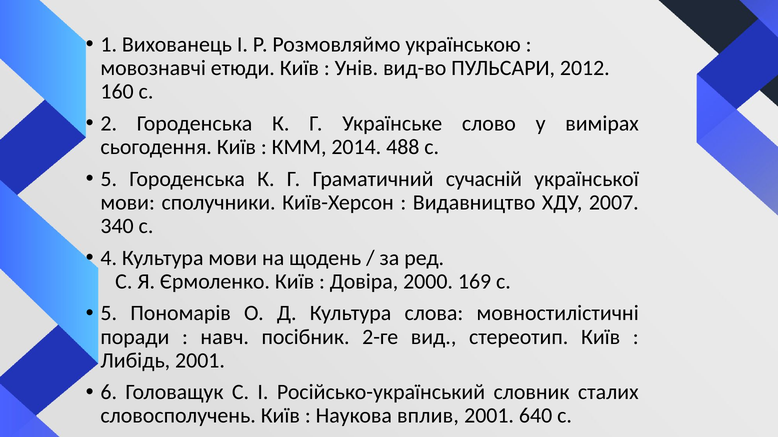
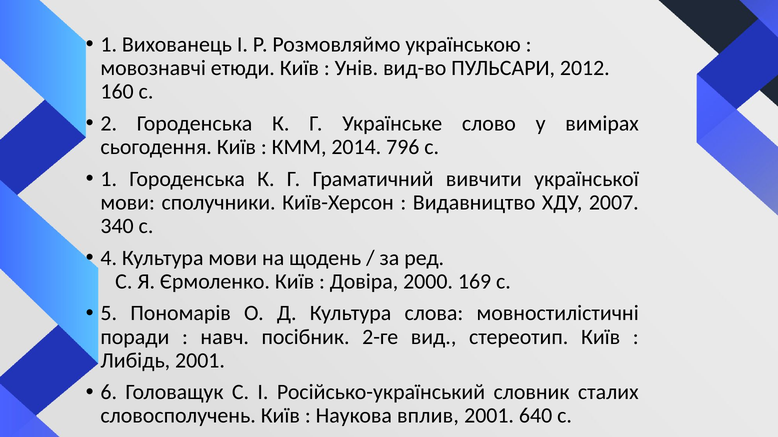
488: 488 -> 796 (403, 147)
5: 5 -> 1 (109, 179)
сучасній: сучасній -> вивчити (484, 179)
